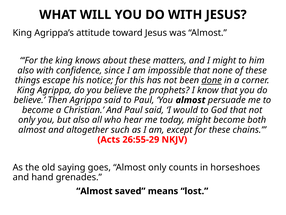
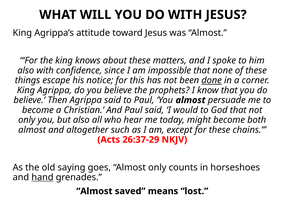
I might: might -> spoke (224, 60)
26:55-29: 26:55-29 -> 26:37-29 (141, 139)
hand underline: none -> present (42, 177)
